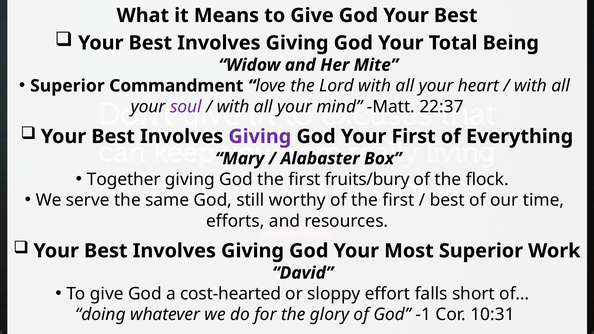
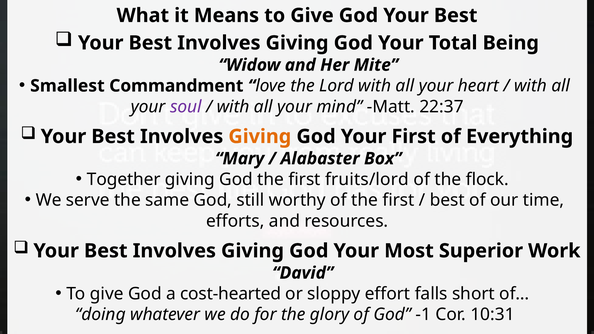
Superior: Superior -> Smallest (67, 86)
Giving colour: purple -> orange (260, 137)
fruits/bury: fruits/bury -> fruits/lord (367, 179)
